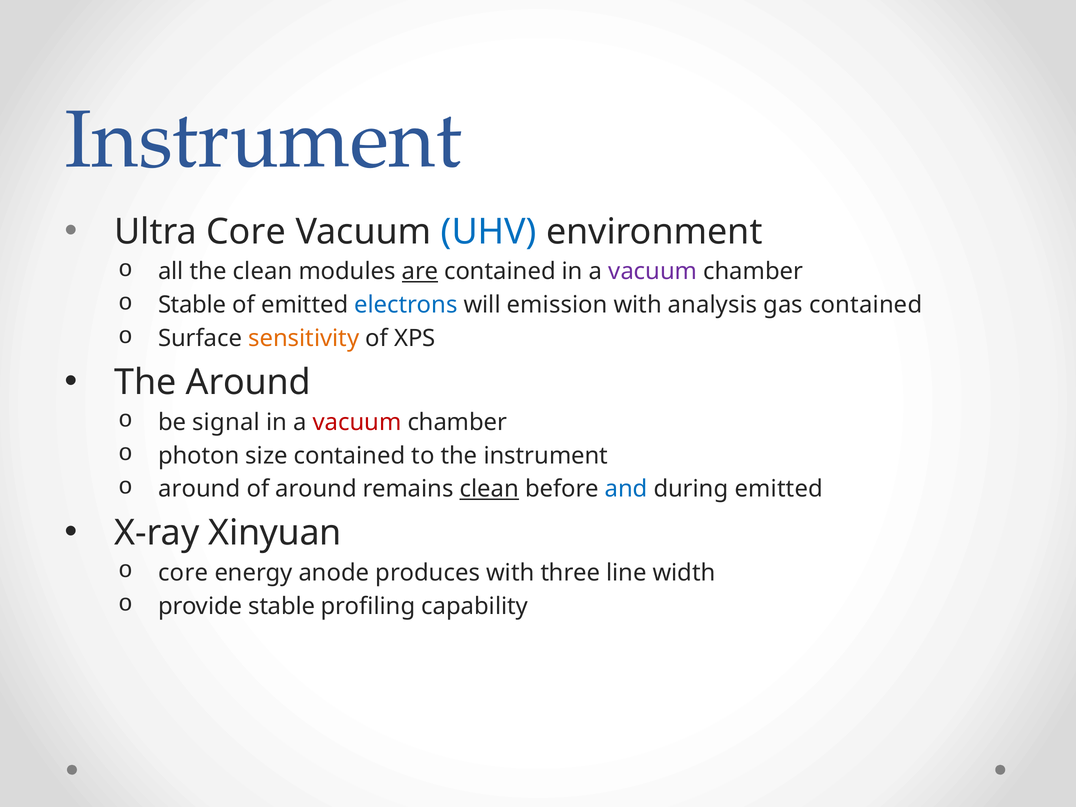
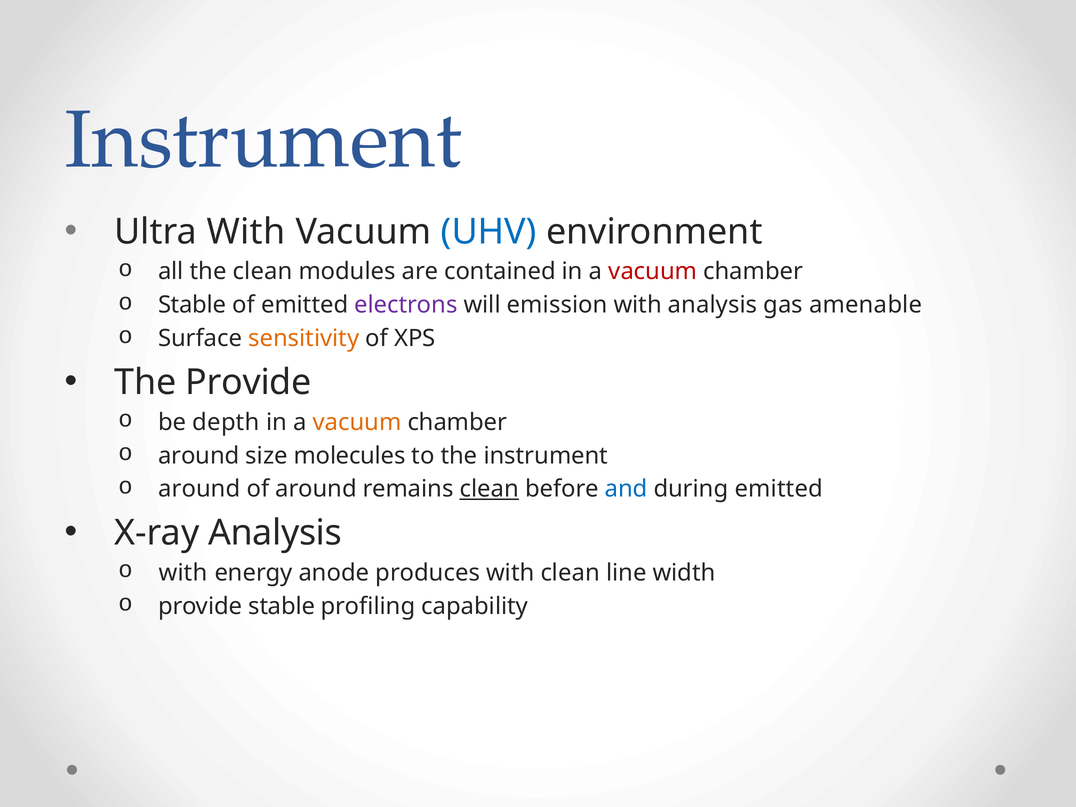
Ultra Core: Core -> With (246, 232)
are underline: present -> none (420, 272)
vacuum colour: purple -> red (653, 272)
electrons colour: blue -> purple (406, 305)
gas contained: contained -> amenable (866, 305)
The Around: Around -> Provide (248, 382)
signal: signal -> depth (226, 422)
vacuum colour: red -> orange (357, 422)
photon: photon -> around (199, 456)
size contained: contained -> molecules (350, 456)
X-ray Xinyuan: Xinyuan -> Analysis (275, 533)
core: core -> with (183, 573)
with three: three -> clean (570, 573)
